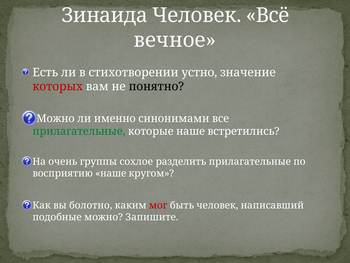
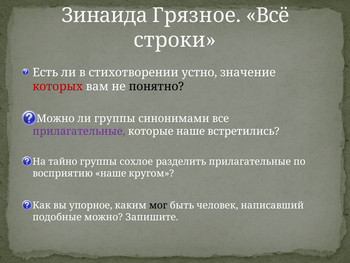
Зинаида Человек: Человек -> Грязное (197, 15)
вечное: вечное -> строки (175, 40)
ли именно: именно -> группы (115, 118)
прилагательные colour: green -> purple (79, 131)
очень: очень -> тайно (63, 161)
болотно: болотно -> упорное (91, 205)
мог colour: red -> black (158, 205)
